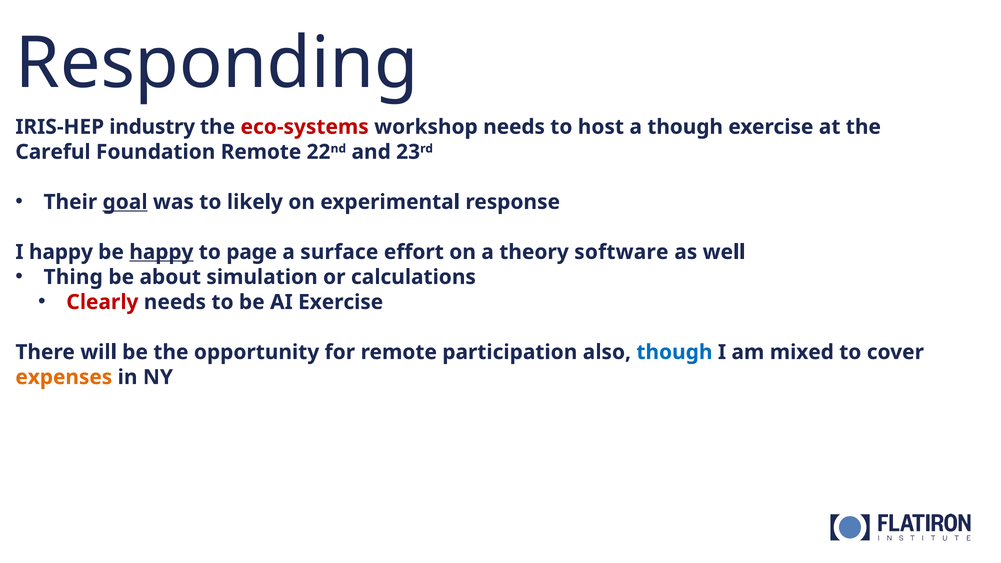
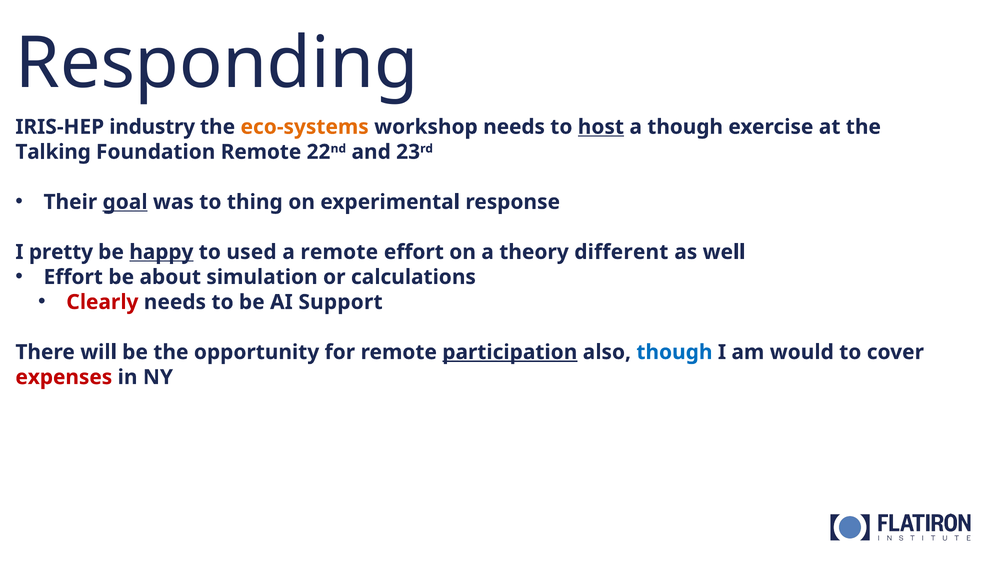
eco-systems colour: red -> orange (305, 127)
host underline: none -> present (601, 127)
Careful: Careful -> Talking (53, 152)
likely: likely -> thing (255, 202)
I happy: happy -> pretty (61, 252)
page: page -> used (251, 252)
a surface: surface -> remote (339, 252)
software: software -> different (621, 252)
Thing: Thing -> Effort (73, 277)
AI Exercise: Exercise -> Support (341, 302)
participation underline: none -> present (510, 352)
mixed: mixed -> would (802, 352)
expenses colour: orange -> red (64, 377)
